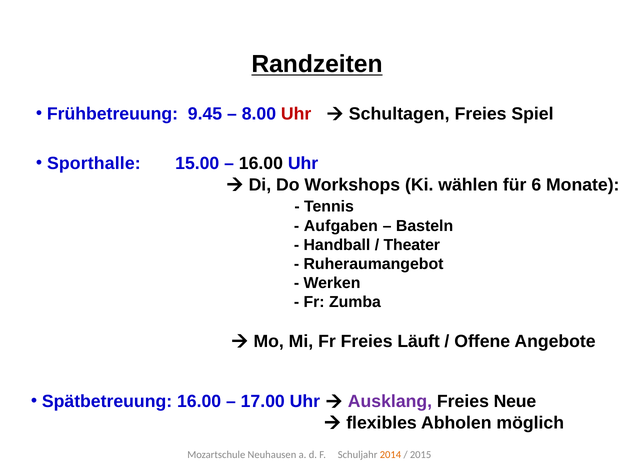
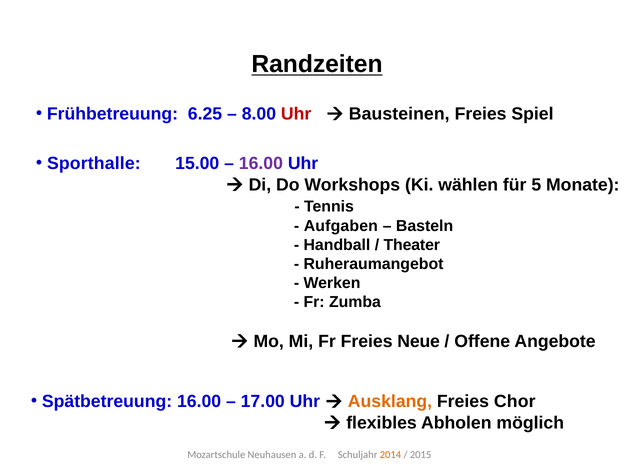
9.45: 9.45 -> 6.25 (205, 114)
Schultagen: Schultagen -> Bausteinen (399, 114)
16.00 colour: black -> purple (261, 163)
6: 6 -> 5 (536, 185)
Läuft: Läuft -> Neue (419, 341)
Ausklang colour: purple -> orange (390, 401)
Neue: Neue -> Chor (515, 401)
